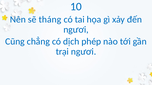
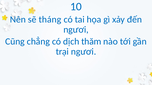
phép: phép -> thăm (91, 42)
